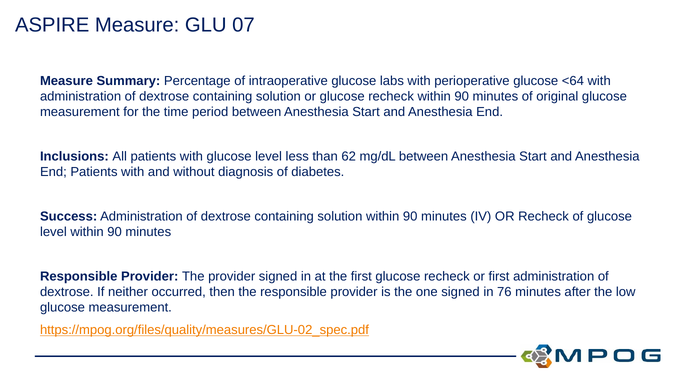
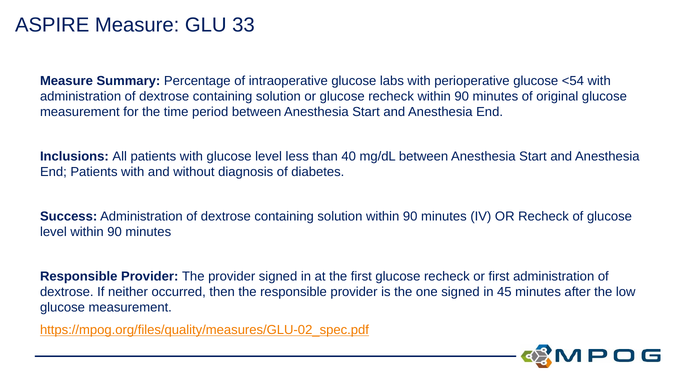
07: 07 -> 33 (244, 25)
<64: <64 -> <54 (573, 81)
62: 62 -> 40 (349, 157)
76: 76 -> 45 (504, 292)
